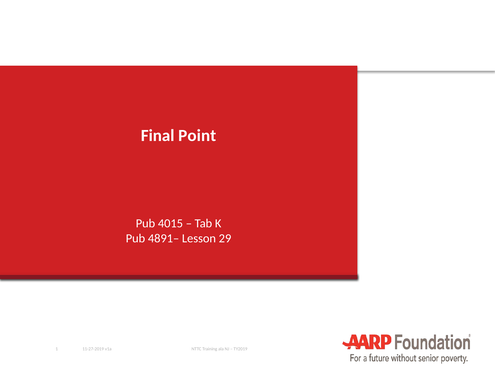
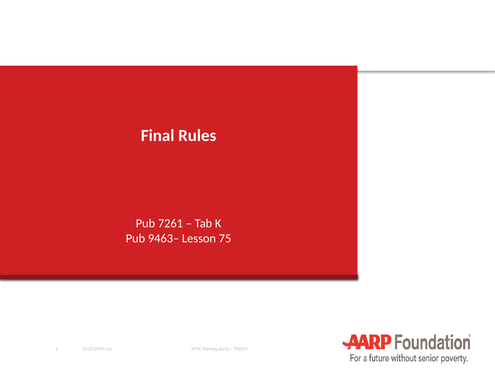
Point: Point -> Rules (197, 136)
4015: 4015 -> 7261 (170, 224)
4891–: 4891– -> 9463– (164, 239)
29: 29 -> 75 (225, 239)
